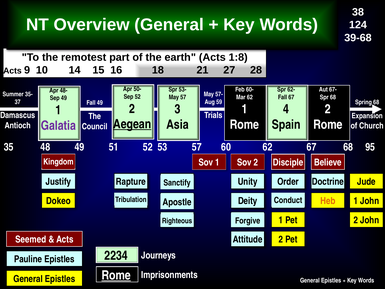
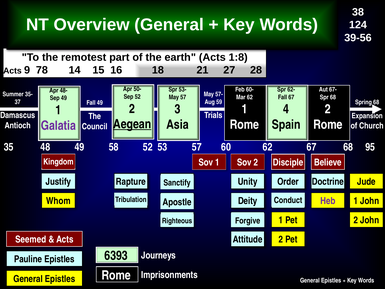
39-68: 39-68 -> 39-56 (358, 38)
10: 10 -> 78 (42, 70)
51: 51 -> 58 (114, 147)
Dokeo: Dokeo -> Whom (58, 201)
Heb colour: orange -> purple (328, 201)
2234: 2234 -> 6393 (116, 256)
Rome underline: present -> none (116, 275)
